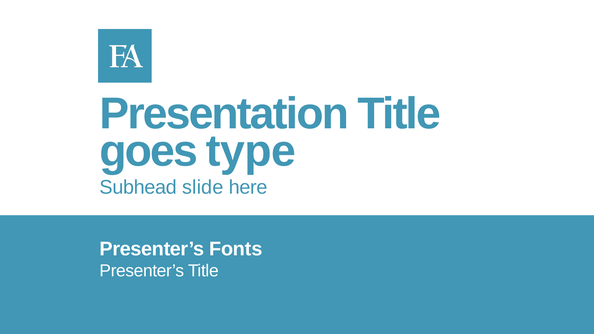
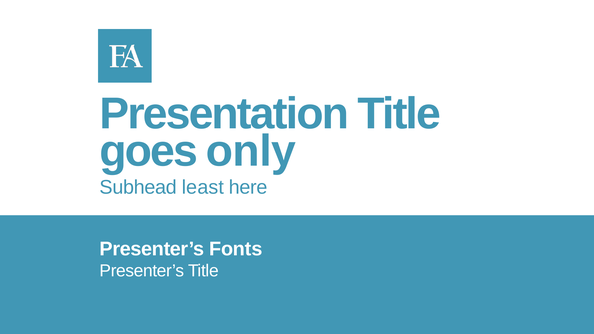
type: type -> only (251, 151)
slide: slide -> least (203, 187)
